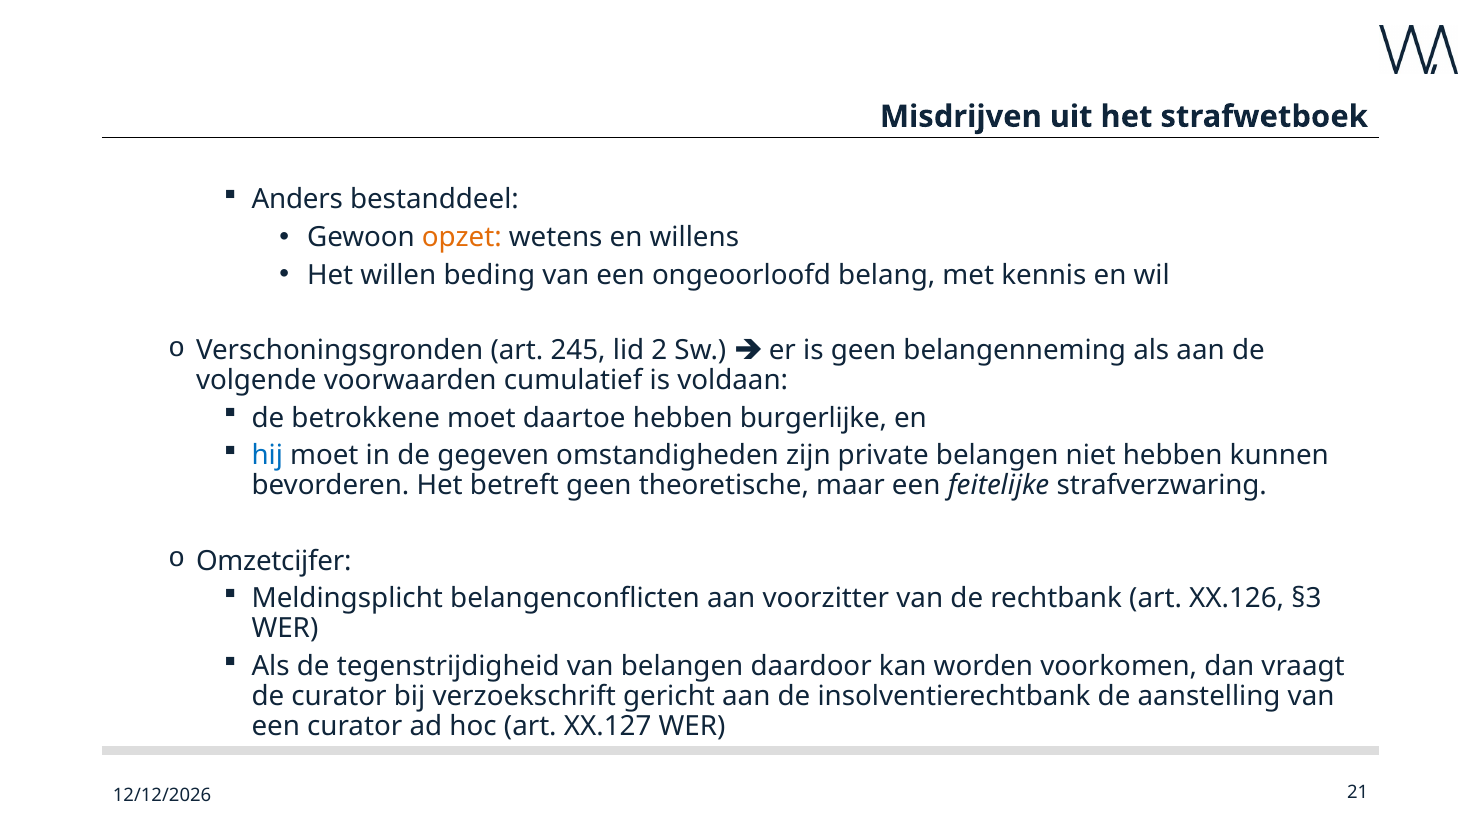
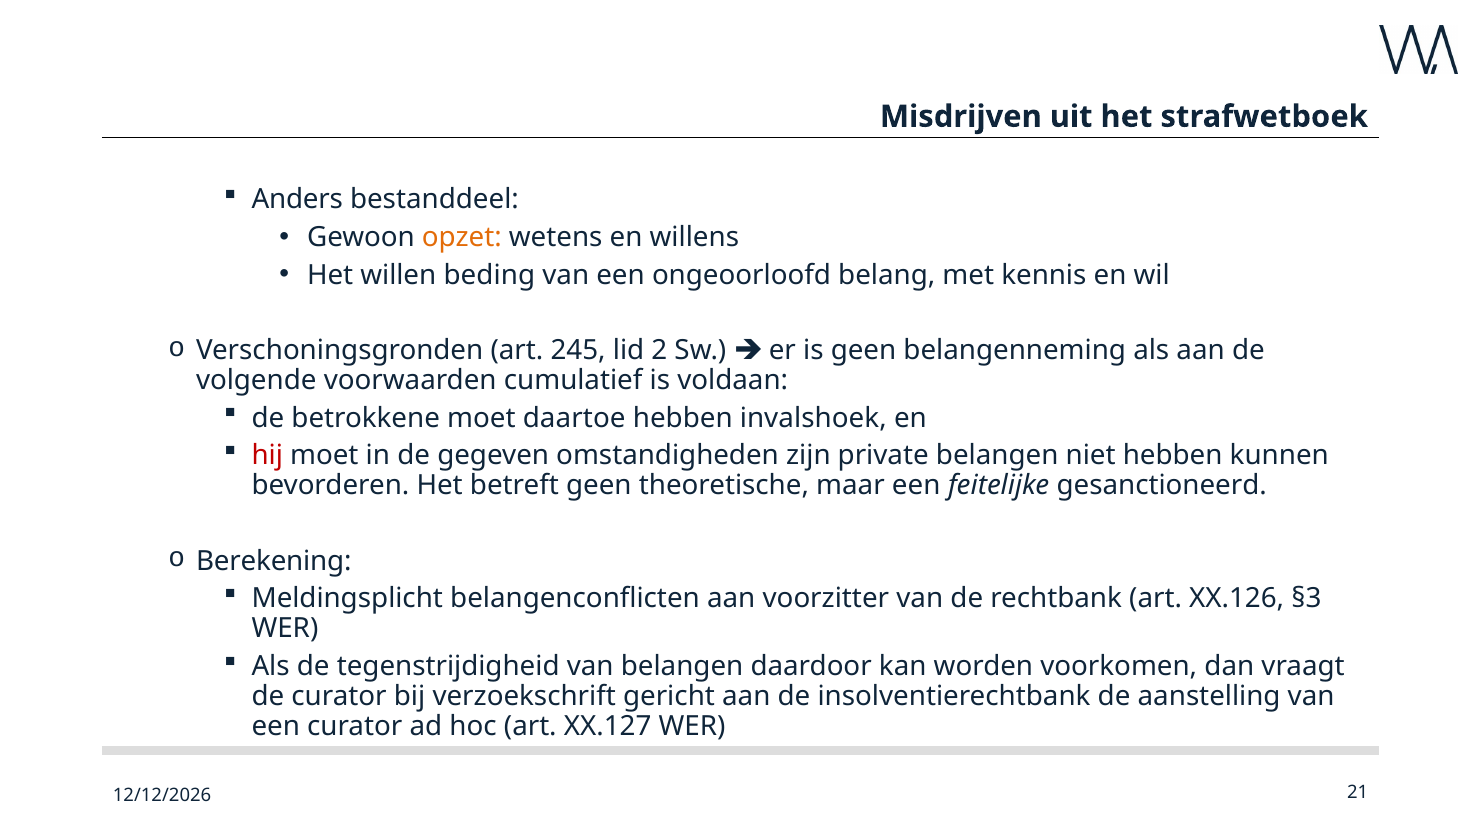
burgerlijke: burgerlijke -> invalshoek (813, 418)
hij colour: blue -> red (267, 456)
strafverzwaring: strafverzwaring -> gesanctioneerd (1162, 486)
Omzetcijfer: Omzetcijfer -> Berekening (274, 561)
